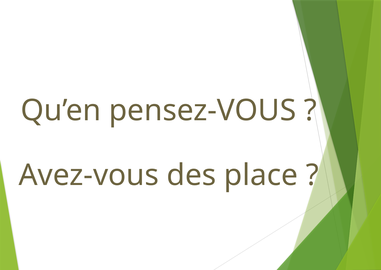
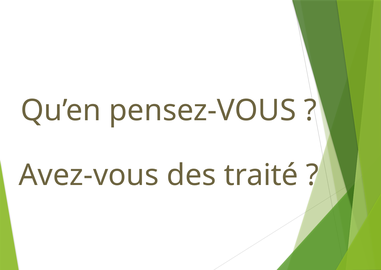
place: place -> traité (261, 175)
